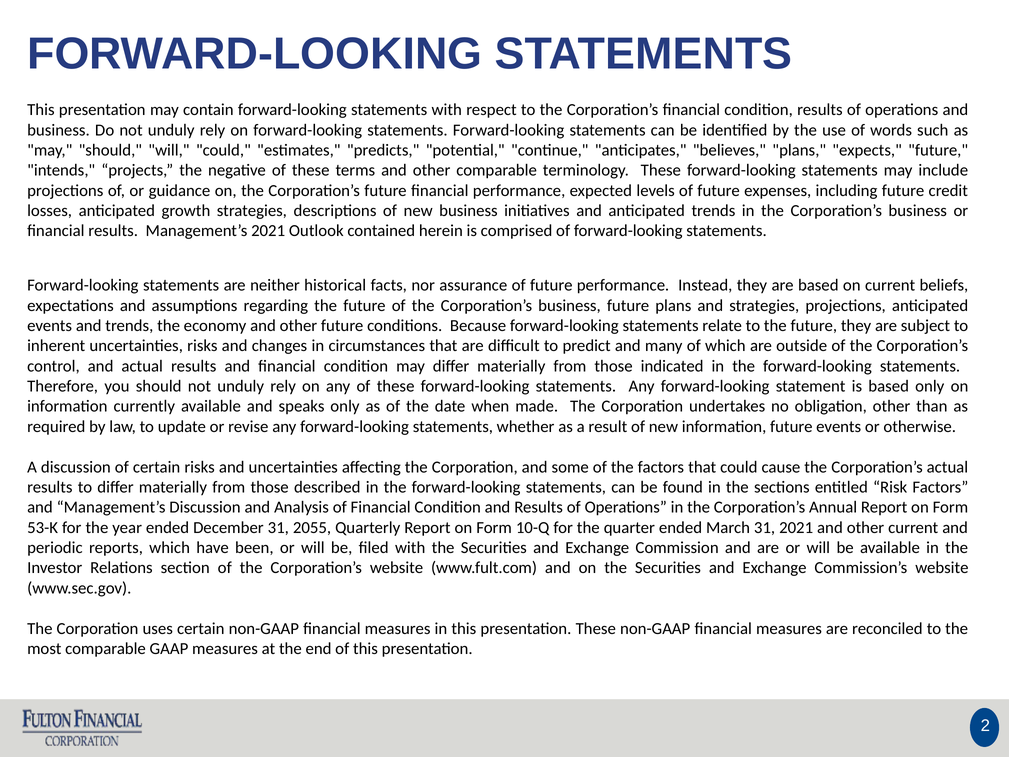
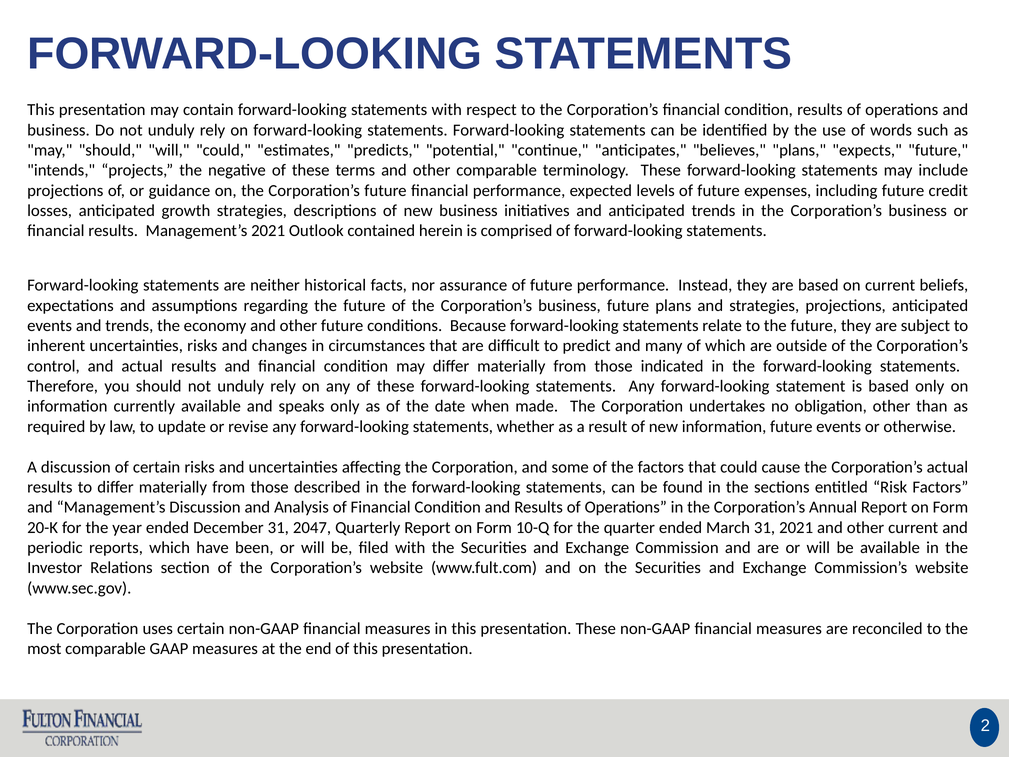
53-K: 53-K -> 20-K (43, 527)
2055: 2055 -> 2047 (312, 527)
